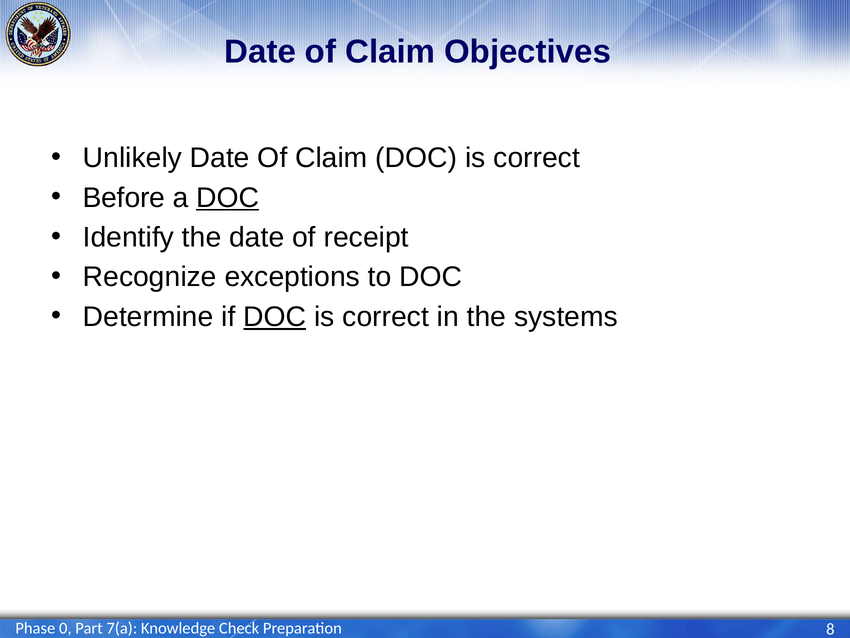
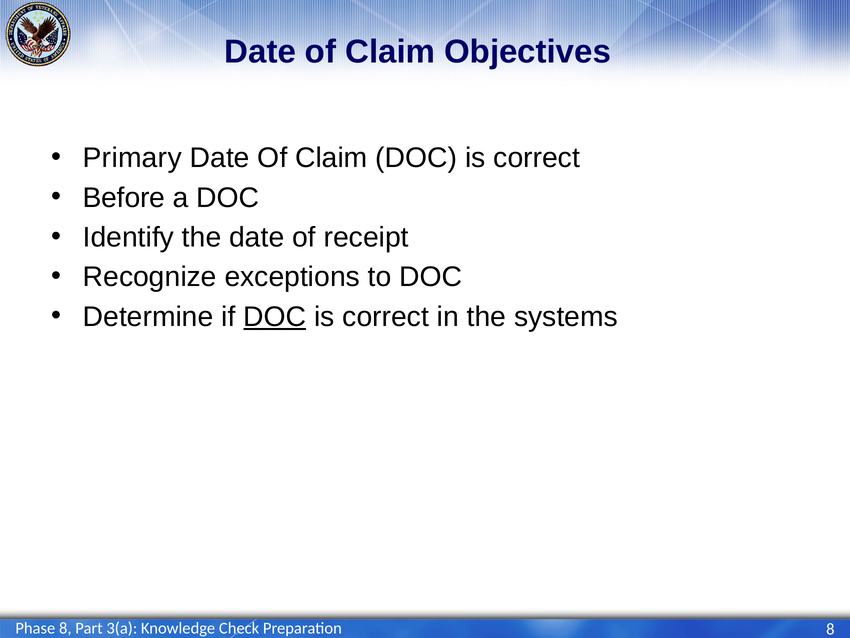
Unlikely: Unlikely -> Primary (132, 158)
DOC underline: present -> none (228, 197)
Phase 0: 0 -> 8 (65, 628)
7(a: 7(a -> 3(a (122, 628)
